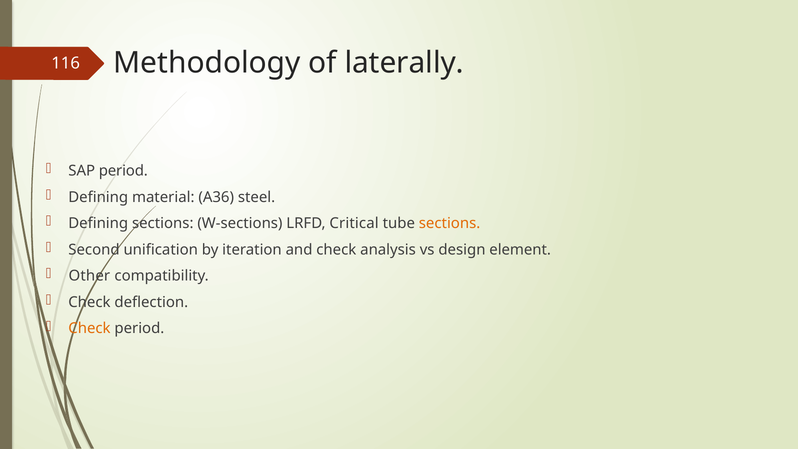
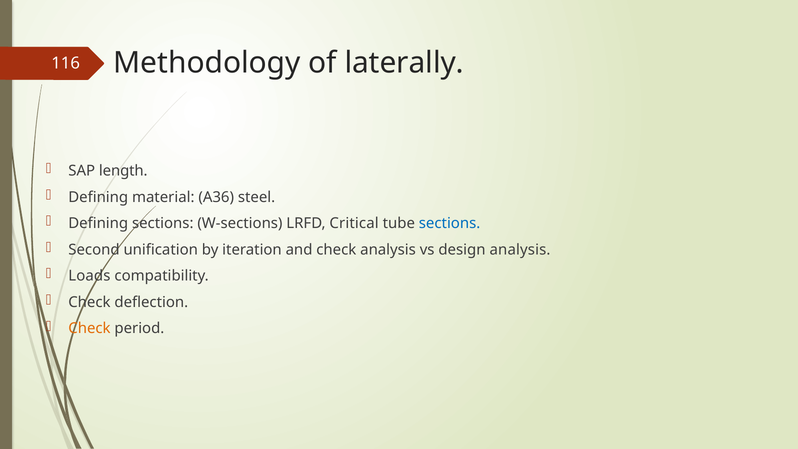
SAP period: period -> length (123, 171)
sections colour: orange -> blue (450, 223)
design element: element -> analysis (520, 250)
Other: Other -> Loads (89, 276)
